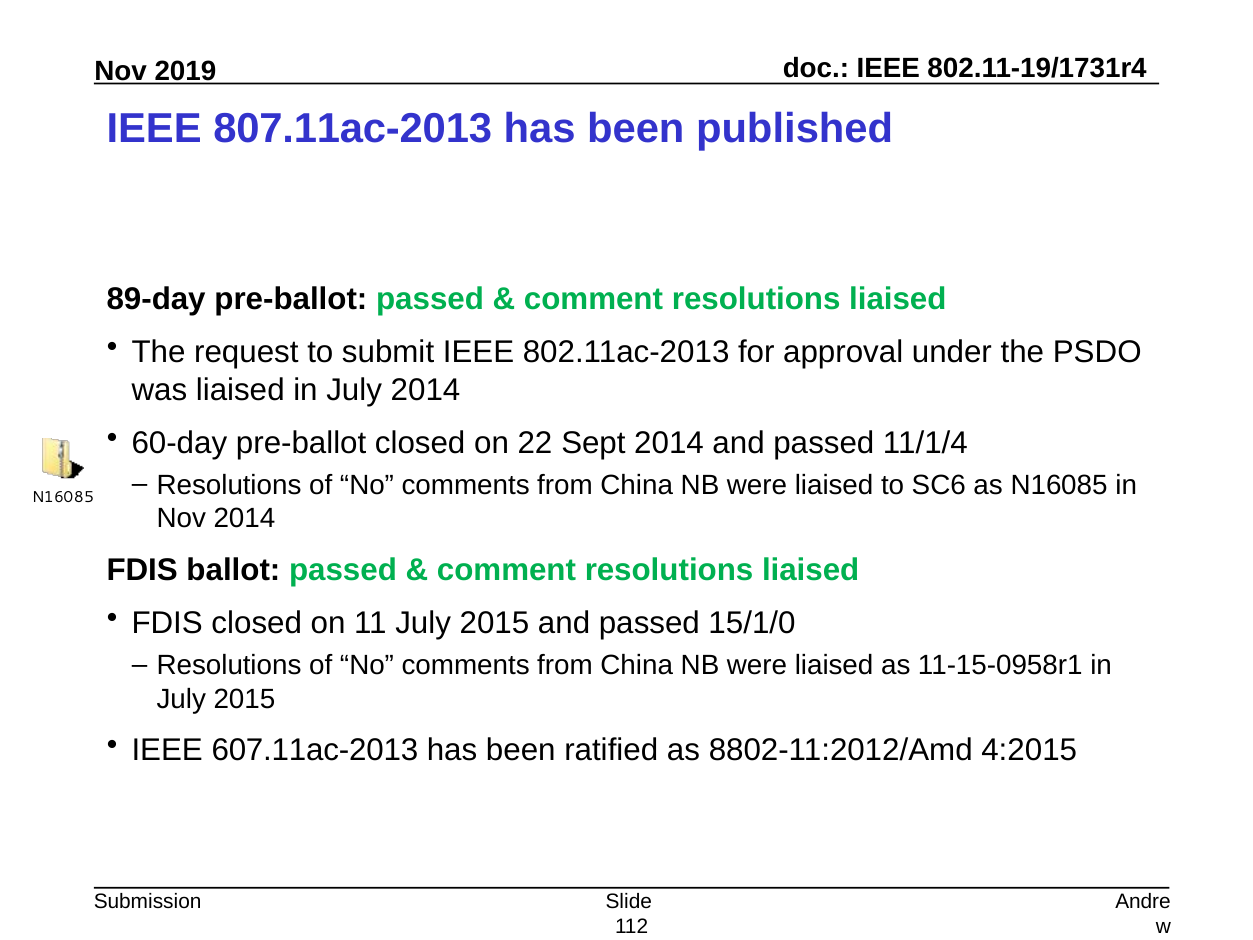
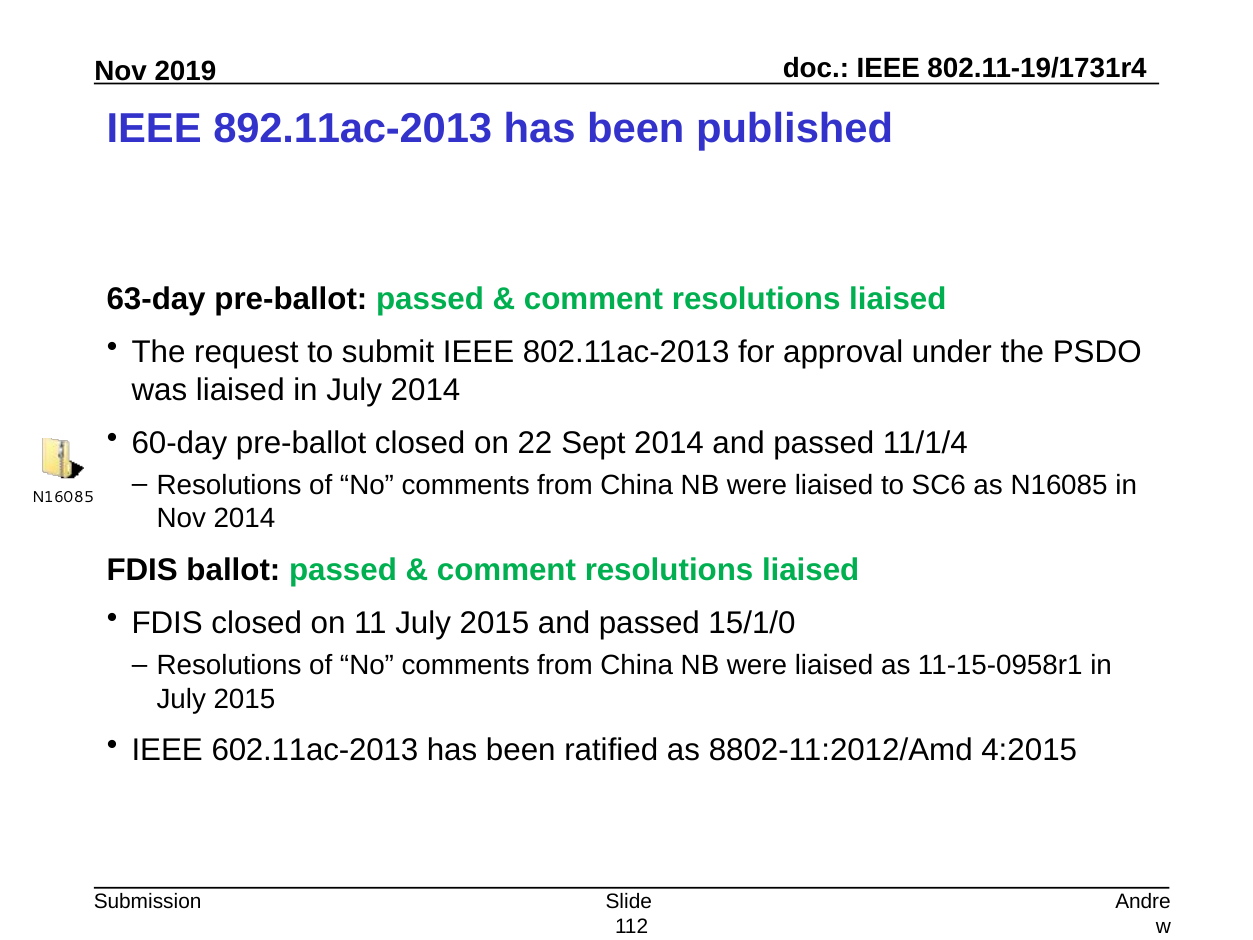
807.11ac-2013: 807.11ac-2013 -> 892.11ac-2013 (353, 128)
89-day: 89-day -> 63-day (156, 299)
607.11ac-2013: 607.11ac-2013 -> 602.11ac-2013 (315, 750)
